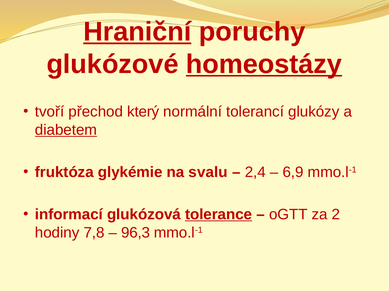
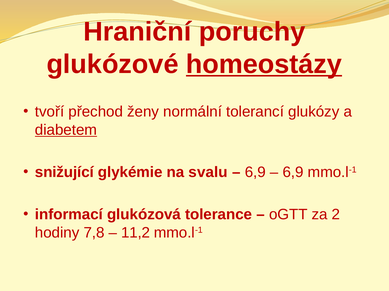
Hraniční underline: present -> none (137, 32)
který: který -> ženy (143, 112)
fruktóza: fruktóza -> snižující (64, 173)
2,4: 2,4 -> 6,9 (255, 173)
tolerance underline: present -> none (219, 215)
96,3: 96,3 -> 11,2 (136, 233)
